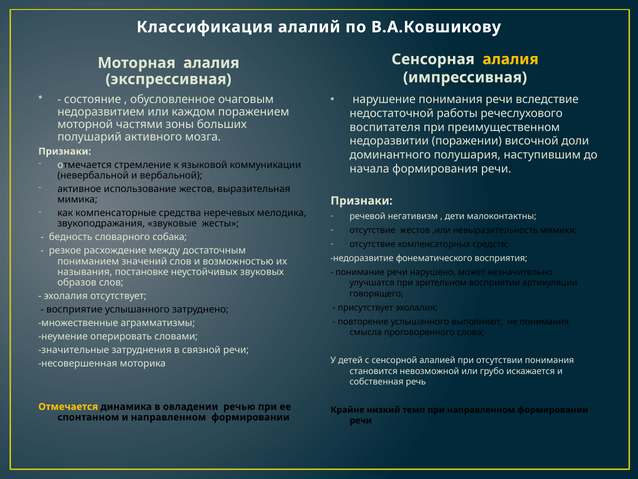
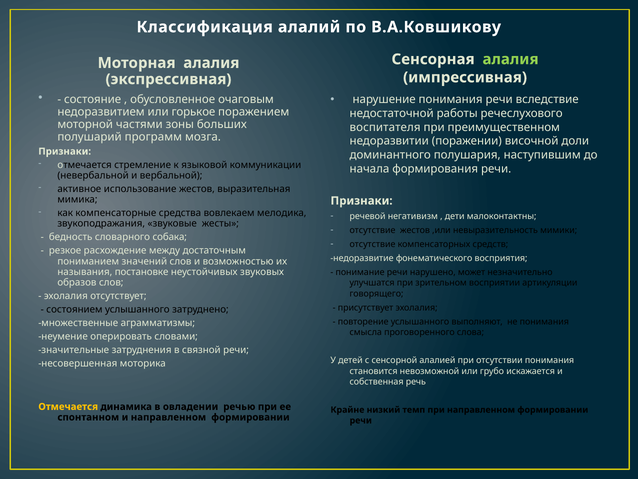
алалия colour: yellow -> light green (511, 59)
каждом: каждом -> горькое (193, 112)
активного: активного -> программ (153, 137)
неречевых: неречевых -> вовлекаем (229, 213)
восприятие: восприятие -> состоянием (74, 309)
